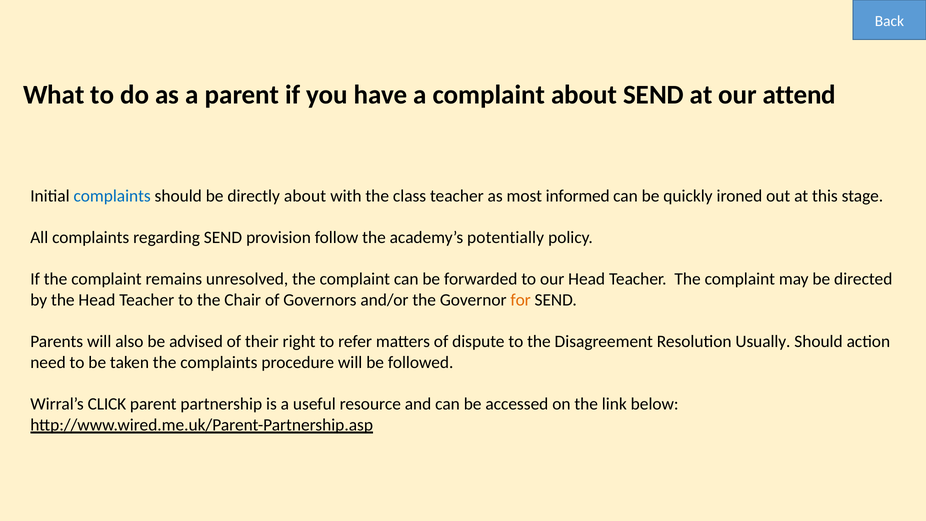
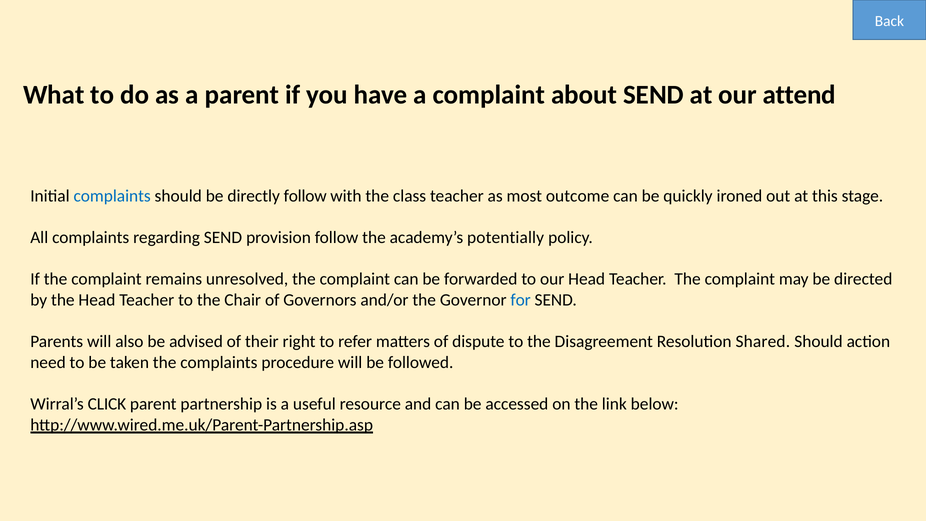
directly about: about -> follow (305, 196)
informed: informed -> outcome (578, 196)
for colour: orange -> blue (521, 300)
Usually: Usually -> Shared (763, 342)
